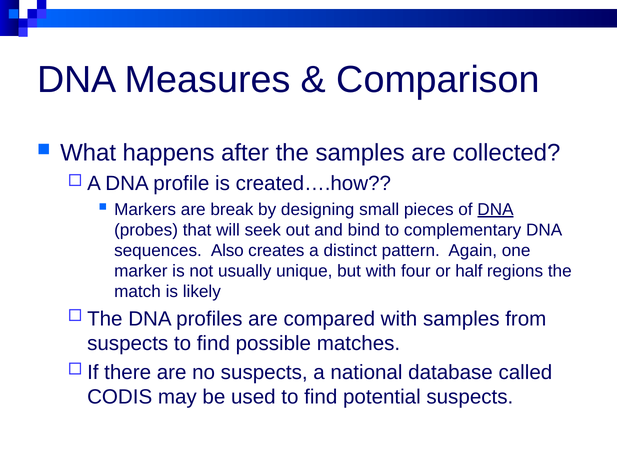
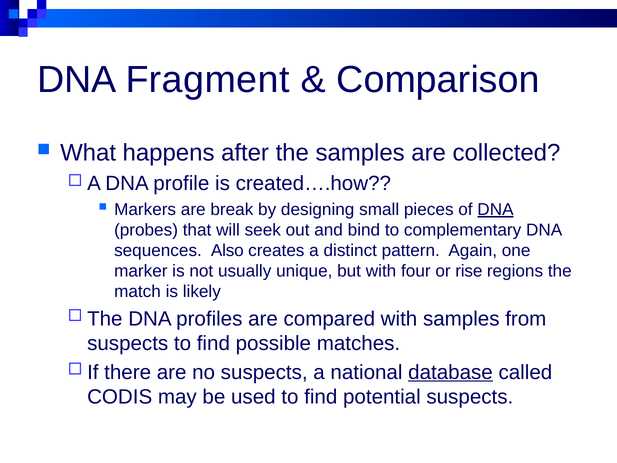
Measures: Measures -> Fragment (208, 80)
half: half -> rise (469, 271)
database underline: none -> present (451, 372)
